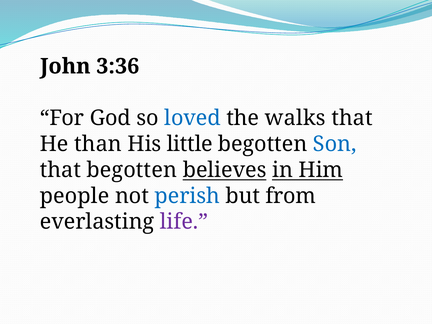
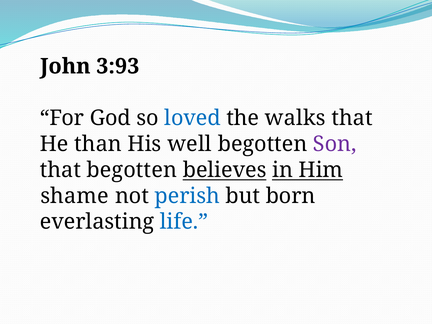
3:36: 3:36 -> 3:93 (118, 66)
little: little -> well (190, 144)
Son colour: blue -> purple (335, 144)
people: people -> shame (75, 196)
from: from -> born (291, 196)
life colour: purple -> blue (184, 222)
